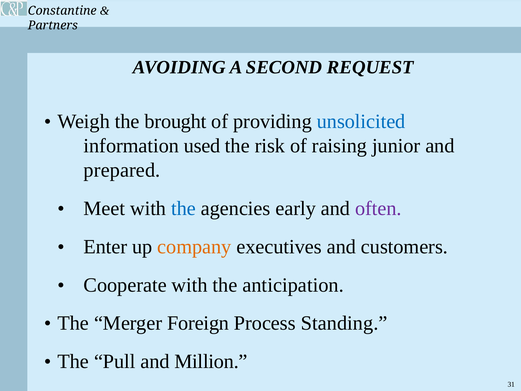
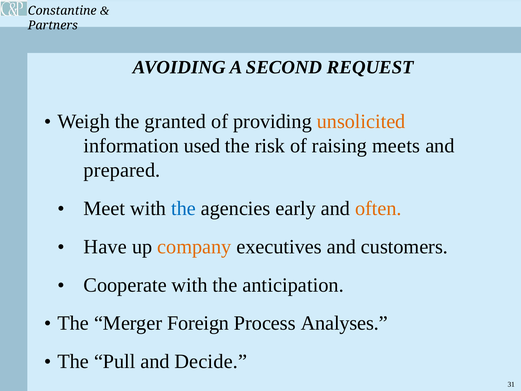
brought: brought -> granted (175, 122)
unsolicited colour: blue -> orange (361, 122)
junior: junior -> meets (396, 146)
often colour: purple -> orange (378, 208)
Enter: Enter -> Have (105, 247)
Standing: Standing -> Analyses (344, 323)
Million: Million -> Decide (211, 361)
